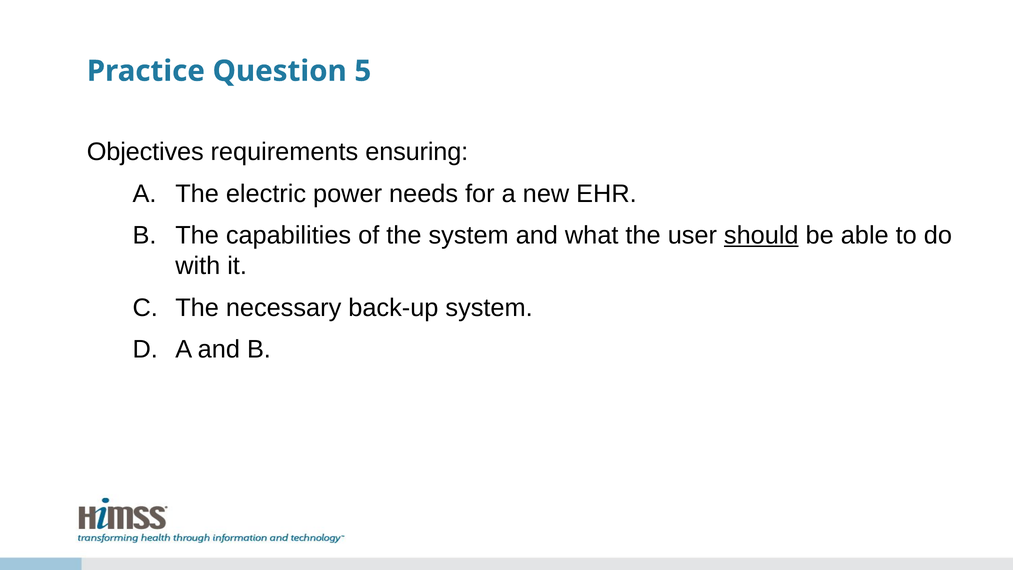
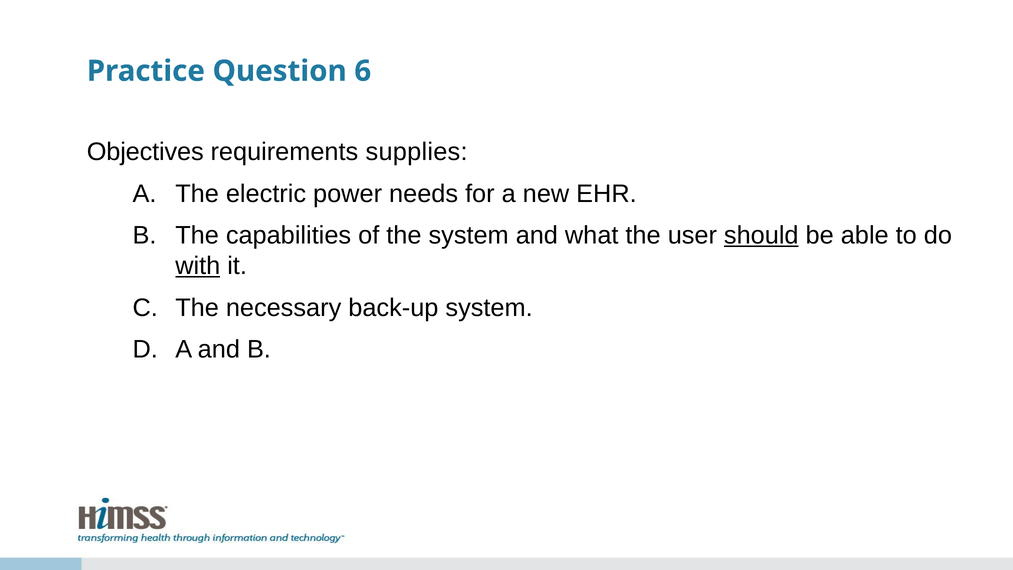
5: 5 -> 6 (363, 71)
ensuring: ensuring -> supplies (417, 152)
with underline: none -> present (198, 266)
